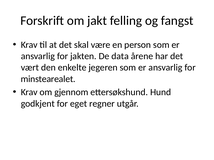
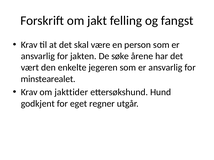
data: data -> søke (120, 56)
gjennom: gjennom -> jakttider (71, 92)
